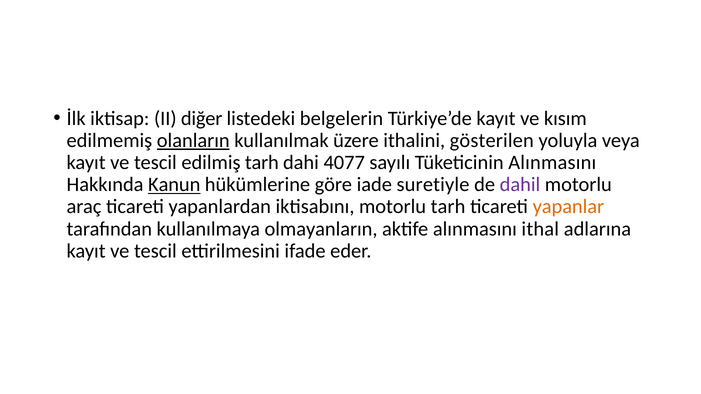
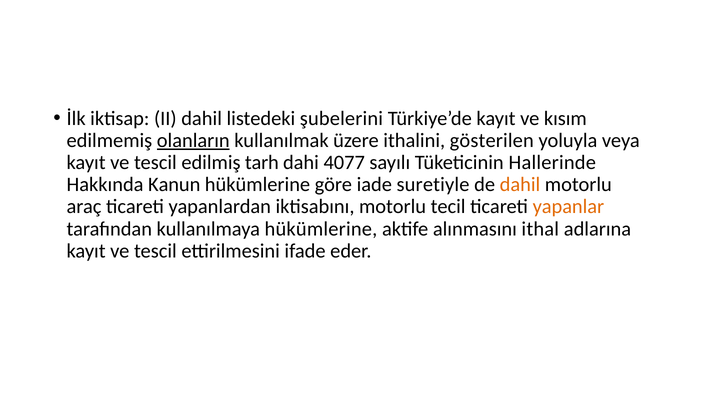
II diğer: diğer -> dahil (202, 119)
belgelerin: belgelerin -> şubelerini (341, 119)
Tüketicinin Alınmasını: Alınmasını -> Hallerinde (552, 163)
Kanun underline: present -> none (174, 185)
dahil colour: purple -> orange (520, 185)
motorlu tarh: tarh -> tecil (448, 207)
kullanılmaya olmayanların: olmayanların -> hükümlerine (321, 229)
